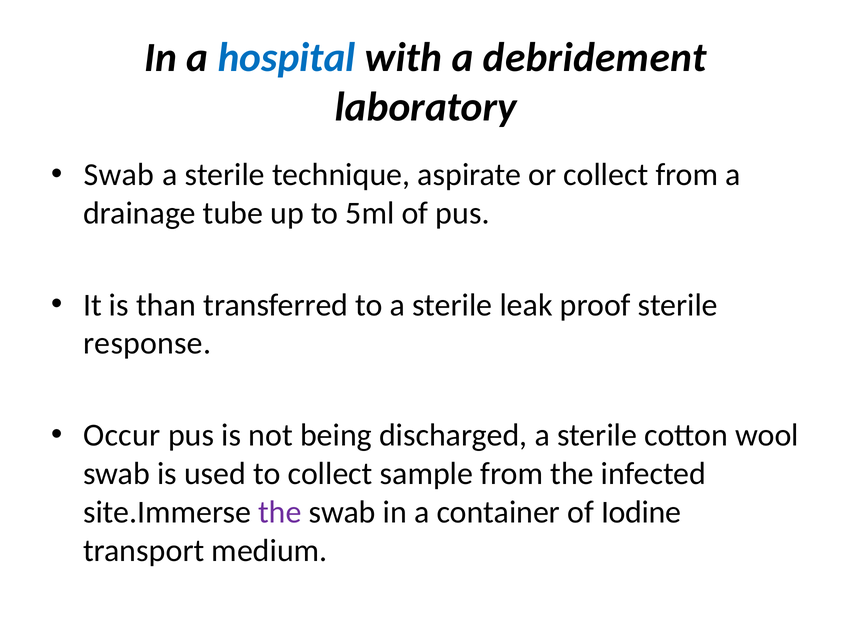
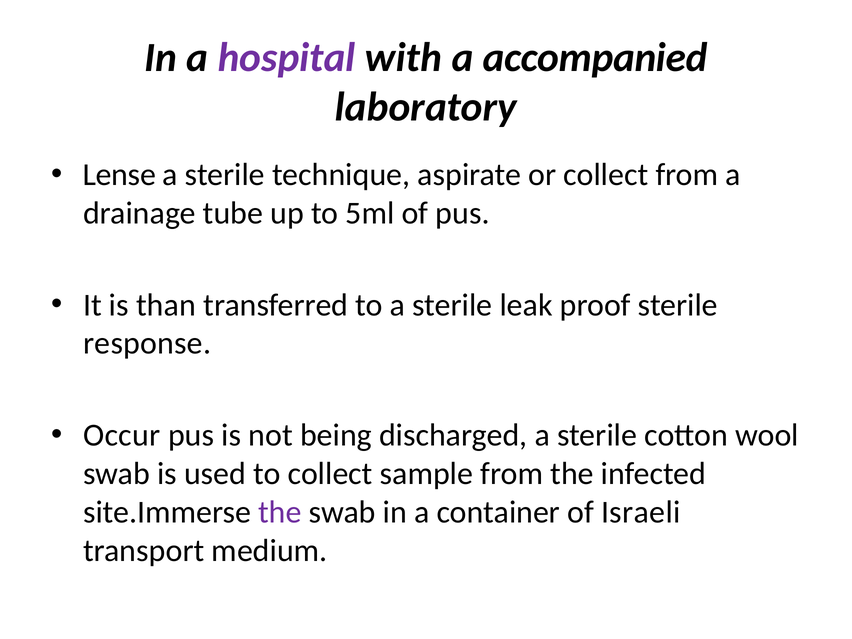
hospital colour: blue -> purple (287, 58)
debridement: debridement -> accompanied (595, 58)
Swab: Swab -> Lense (119, 175)
Iodine: Iodine -> Israeli (641, 512)
